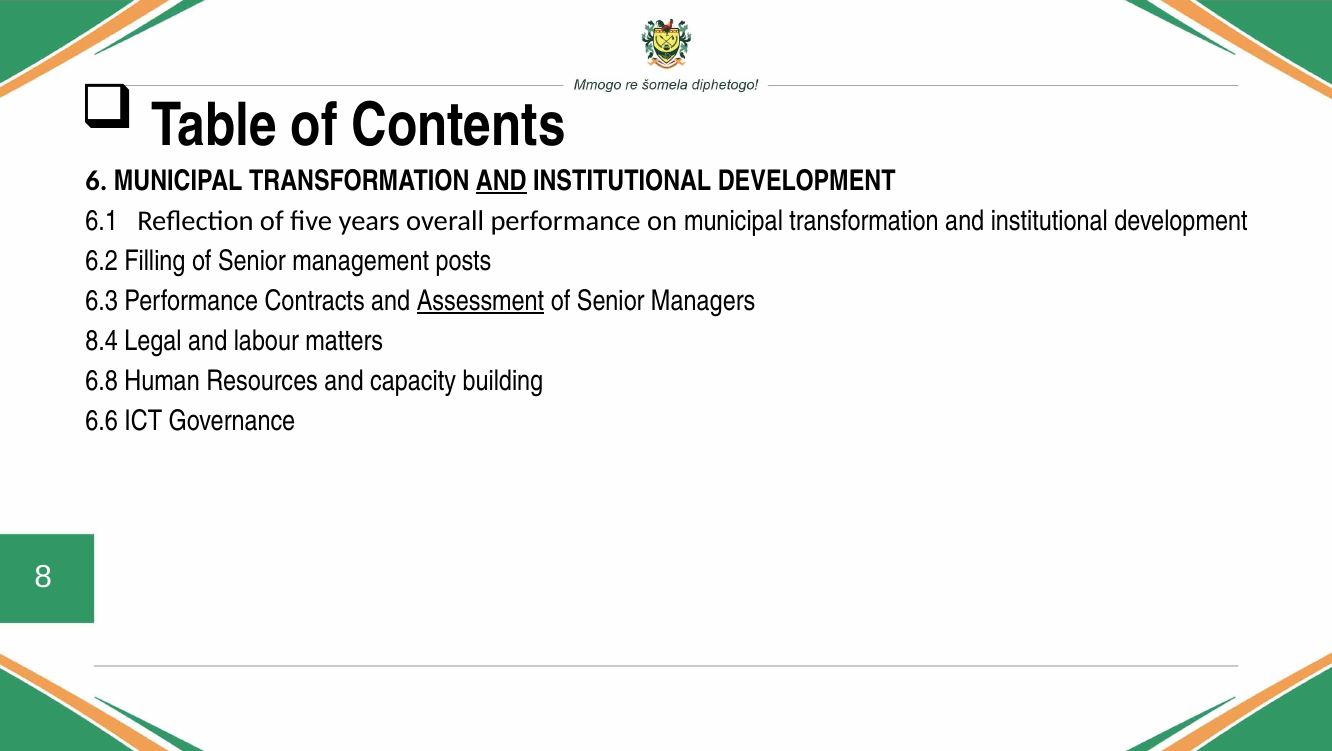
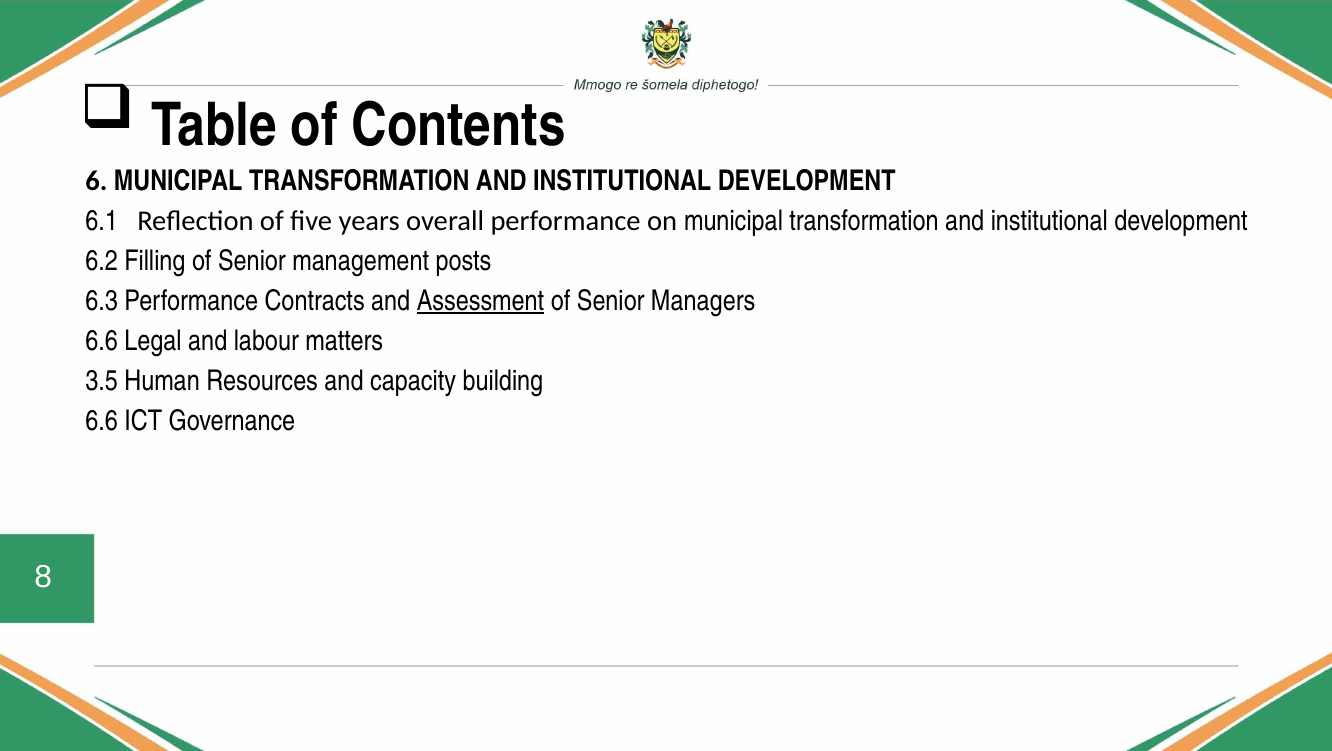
AND underline: present -> none (501, 181)
8.4: 8.4 -> 6.6 (102, 341)
6.8: 6.8 -> 3.5 (102, 381)
